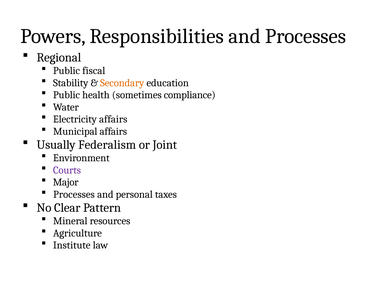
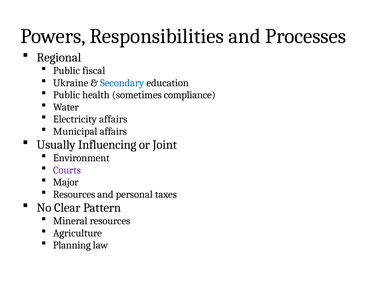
Stability: Stability -> Ukraine (71, 83)
Secondary colour: orange -> blue (122, 83)
Federalism: Federalism -> Influencing (107, 145)
Processes: Processes -> Resources (74, 194)
Institute: Institute -> Planning (72, 245)
